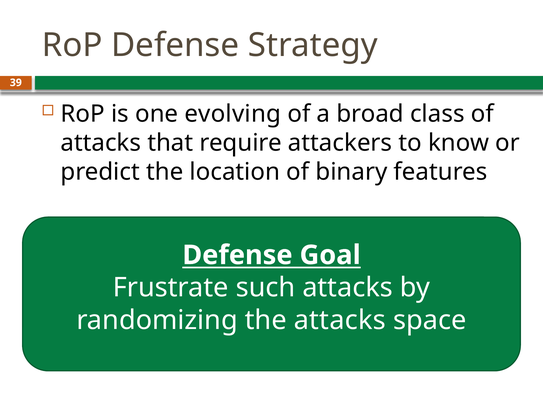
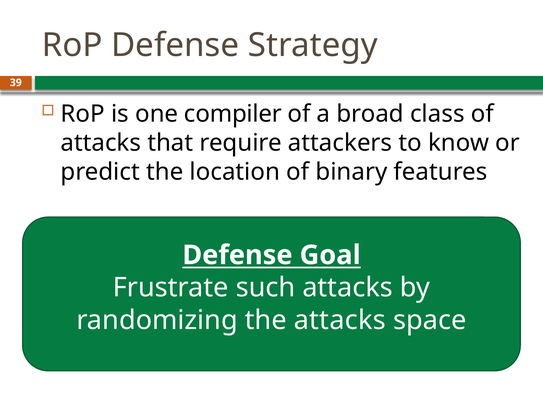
evolving: evolving -> compiler (233, 114)
